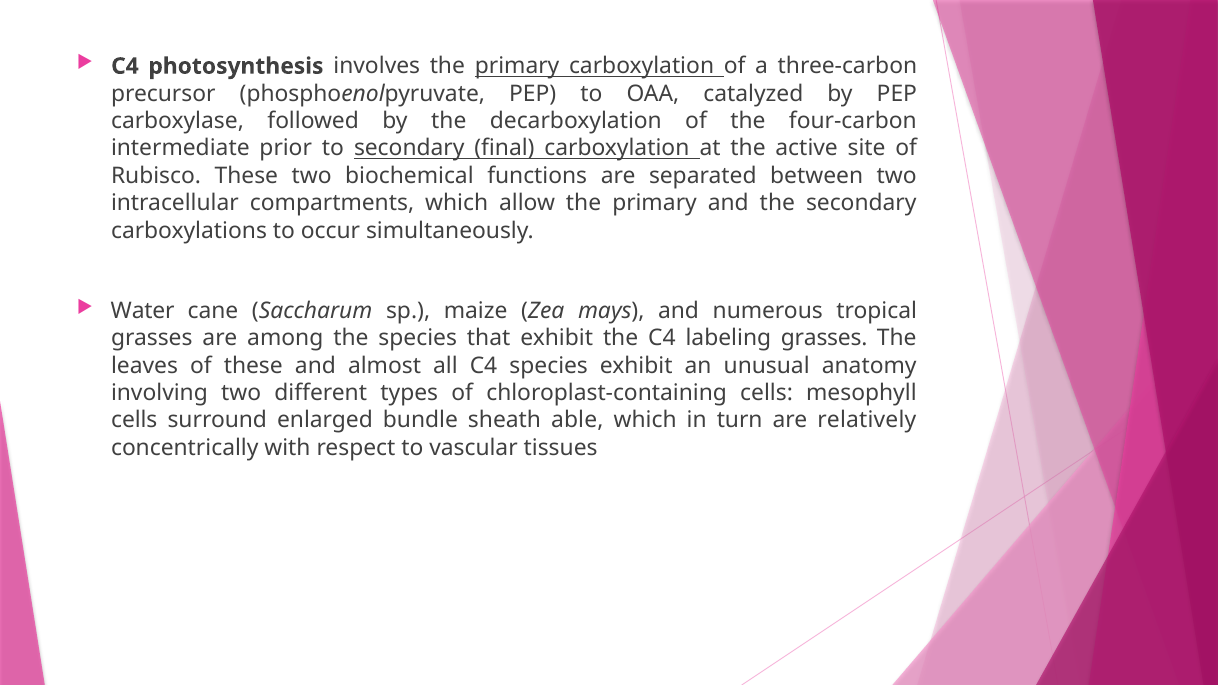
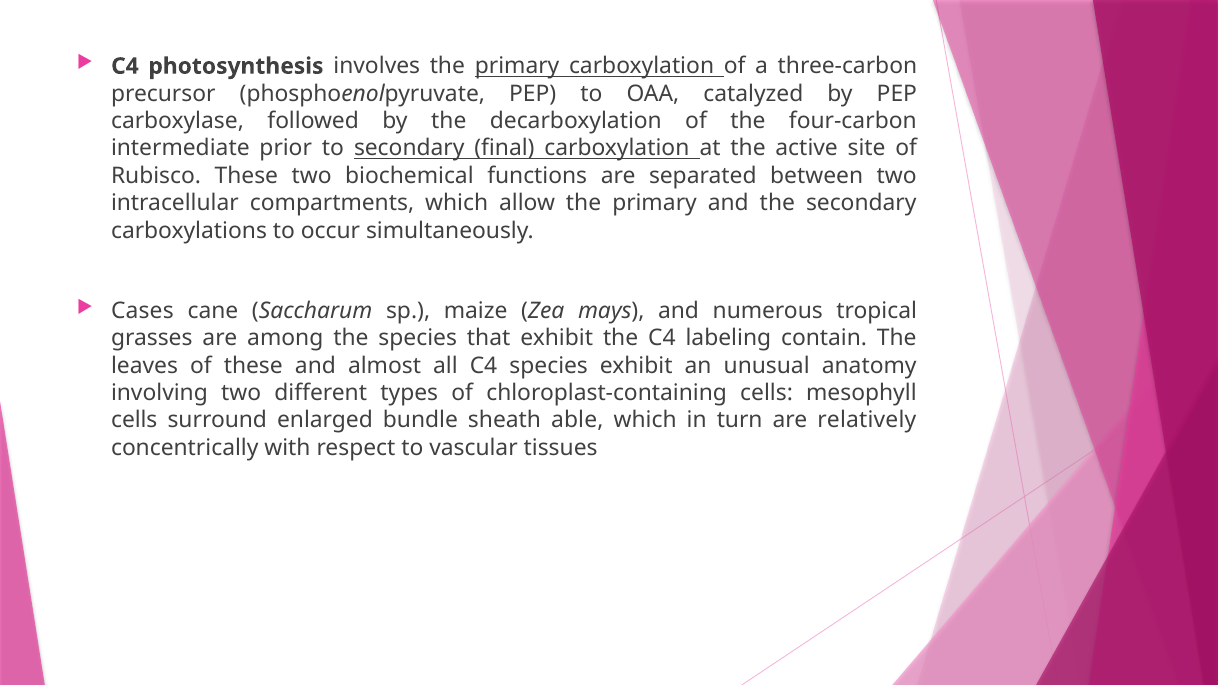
Water: Water -> Cases (142, 311)
labeling grasses: grasses -> contain (824, 338)
